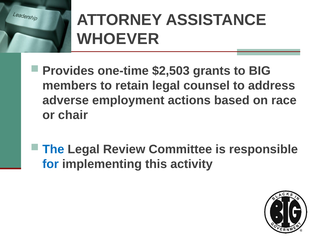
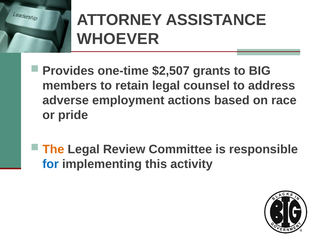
$2,503: $2,503 -> $2,507 (171, 71)
chair: chair -> pride (73, 115)
The colour: blue -> orange (53, 149)
